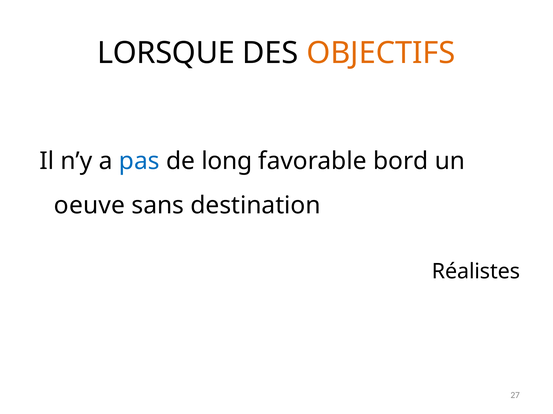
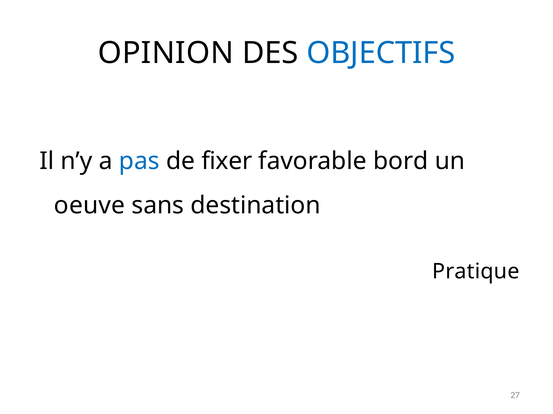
LORSQUE: LORSQUE -> OPINION (166, 53)
OBJECTIFS colour: orange -> blue (381, 53)
long: long -> fixer (227, 161)
Réalistes: Réalistes -> Pratique (476, 272)
